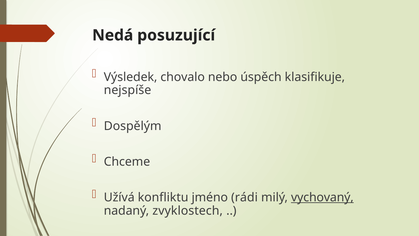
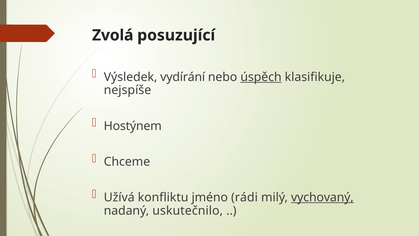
Nedá: Nedá -> Zvolá (113, 35)
chovalo: chovalo -> vydírání (183, 77)
úspěch underline: none -> present (261, 77)
Dospělým: Dospělým -> Hostýnem (133, 126)
zvyklostech: zvyklostech -> uskutečnilo (188, 210)
